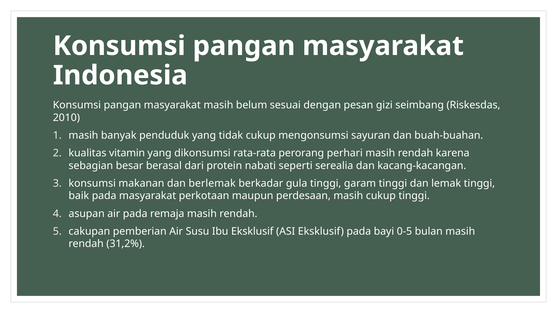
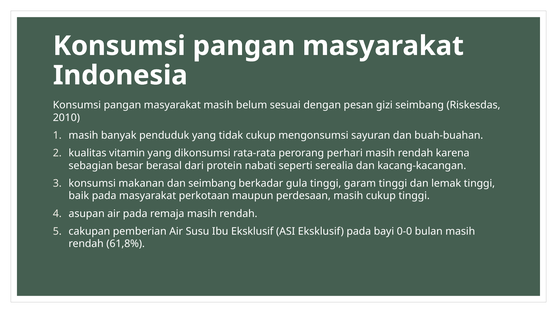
dan berlemak: berlemak -> seimbang (212, 184)
0-5: 0-5 -> 0-0 (404, 232)
31,2%: 31,2% -> 61,8% (126, 244)
